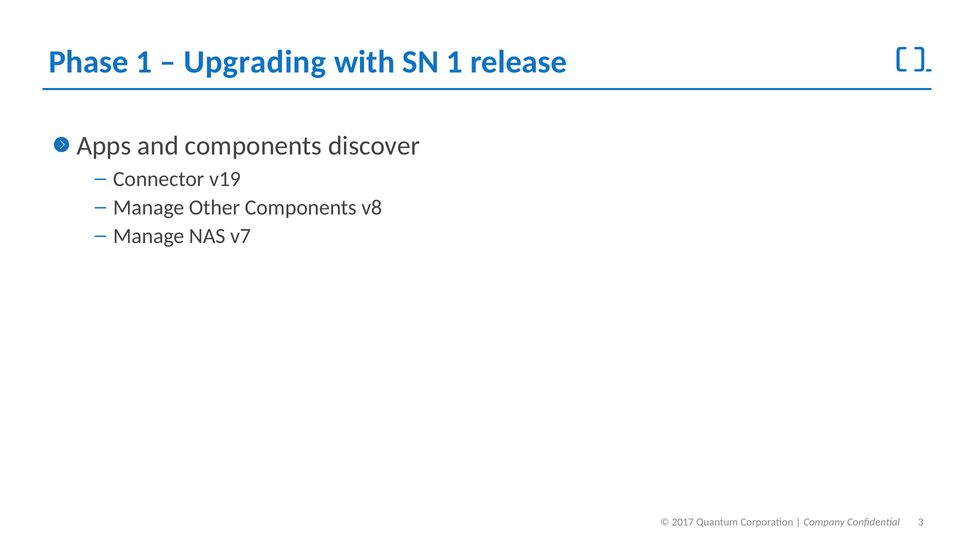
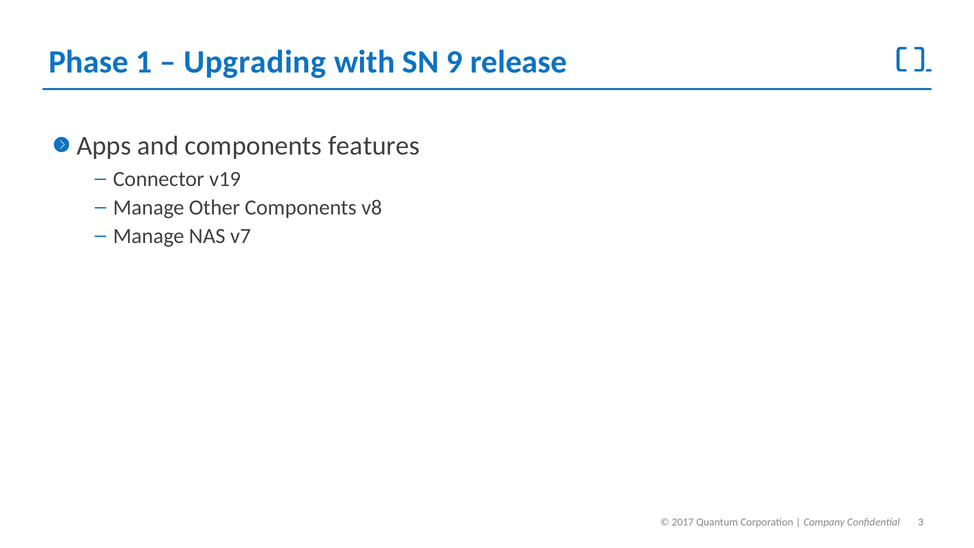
SN 1: 1 -> 9 (455, 62)
discover: discover -> features (374, 146)
